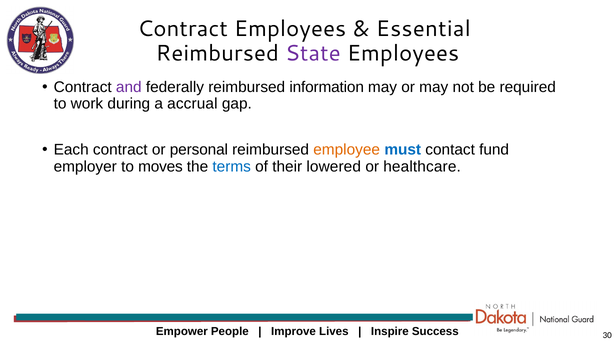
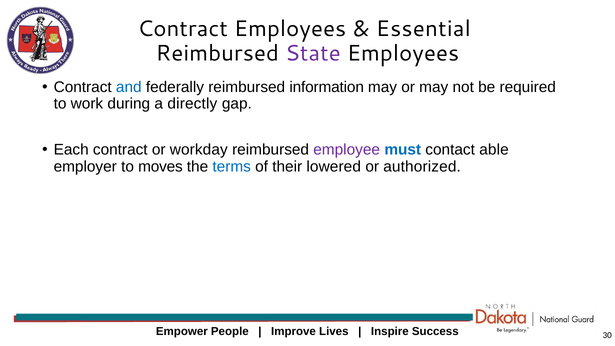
and colour: purple -> blue (129, 87)
accrual: accrual -> directly (192, 104)
personal: personal -> workday (199, 150)
employee colour: orange -> purple (347, 150)
fund: fund -> able (494, 150)
healthcare: healthcare -> authorized (422, 166)
